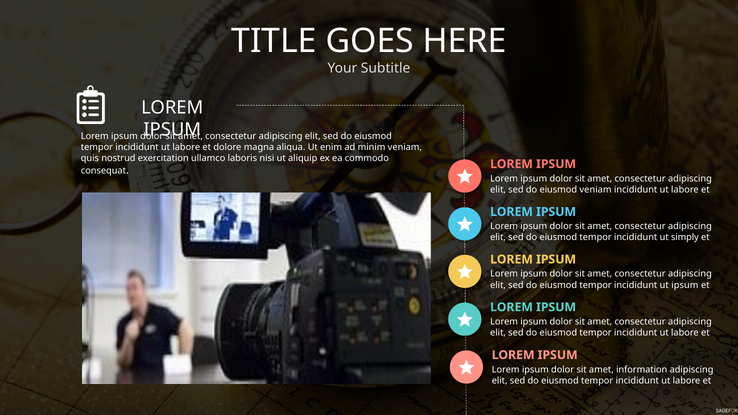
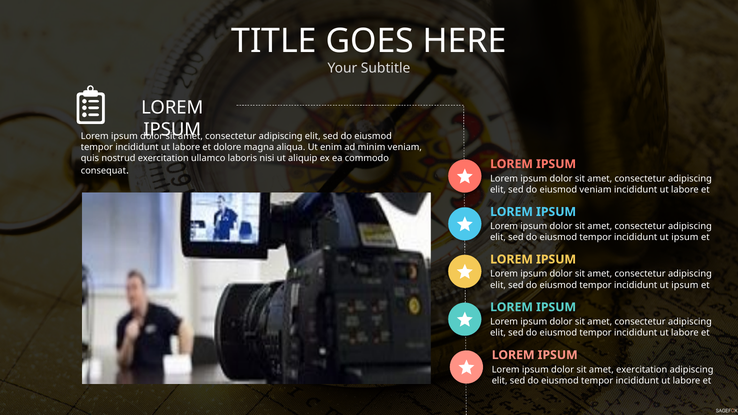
simply: simply -> ipsum (685, 238)
amet information: information -> exercitation (642, 370)
